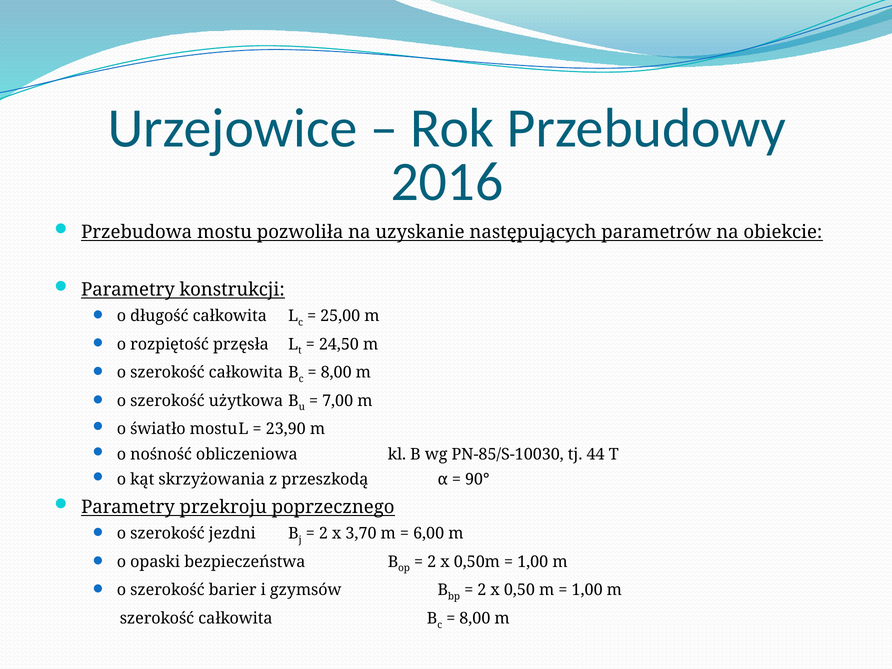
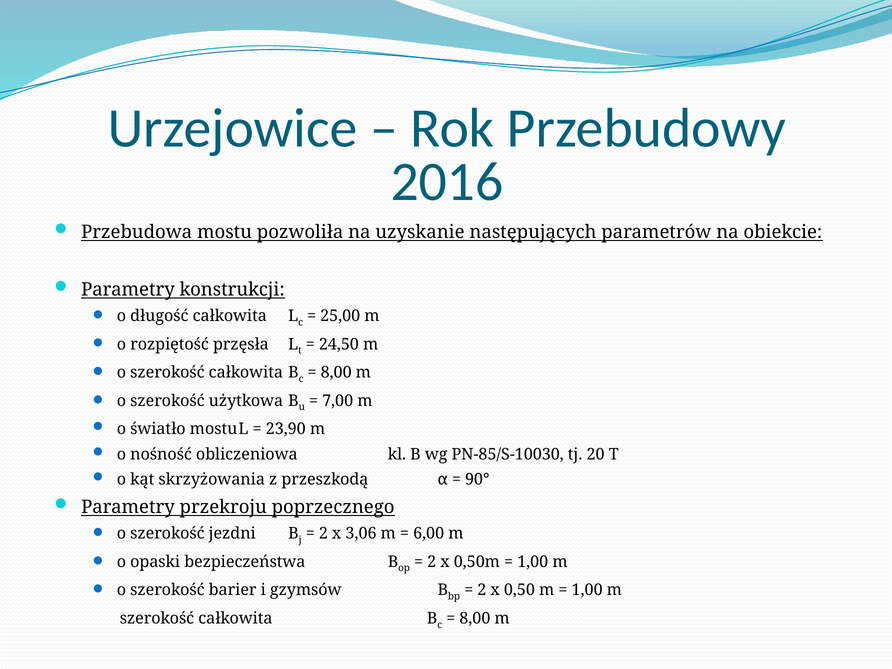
44: 44 -> 20 (596, 454)
3,70: 3,70 -> 3,06 (361, 534)
